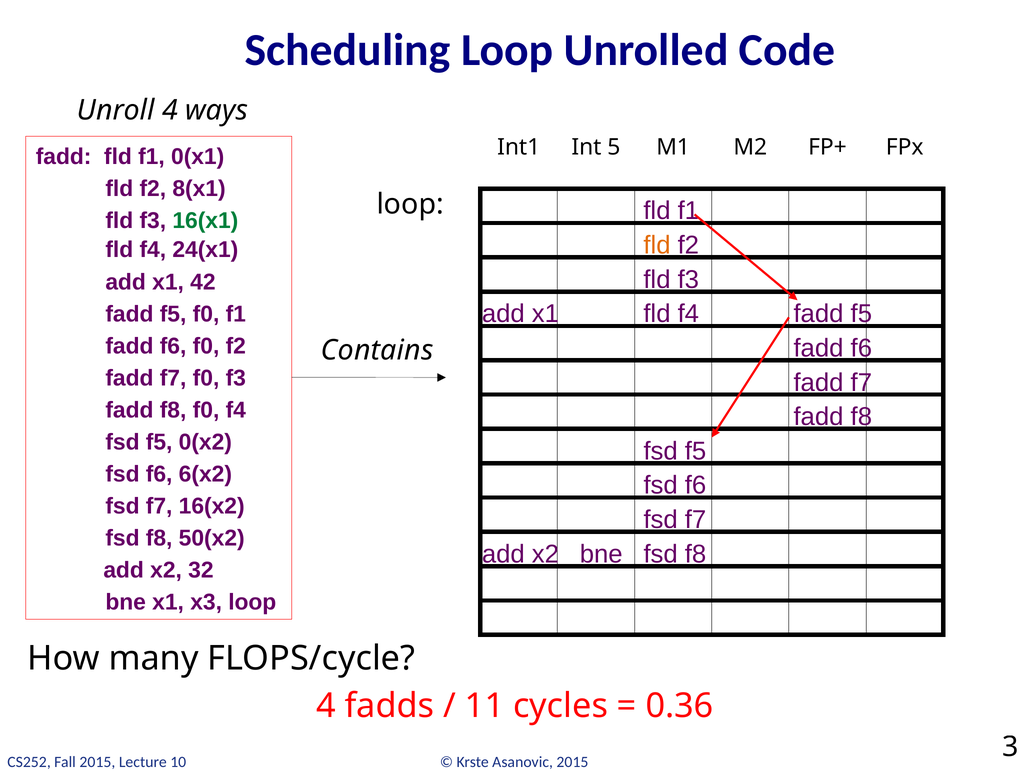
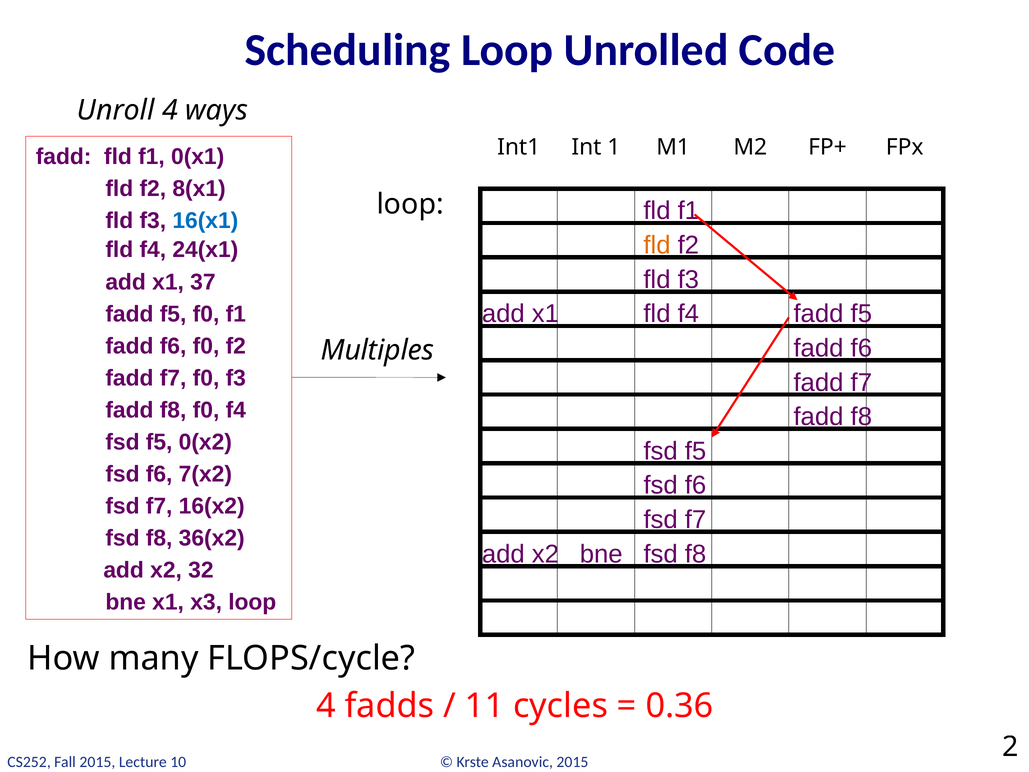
5: 5 -> 1 (614, 147)
16(x1 colour: green -> blue (205, 221)
42: 42 -> 37 (203, 282)
Contains: Contains -> Multiples (377, 350)
6(x2: 6(x2 -> 7(x2 (205, 474)
50(x2: 50(x2 -> 36(x2 (212, 538)
3: 3 -> 2 (1011, 747)
